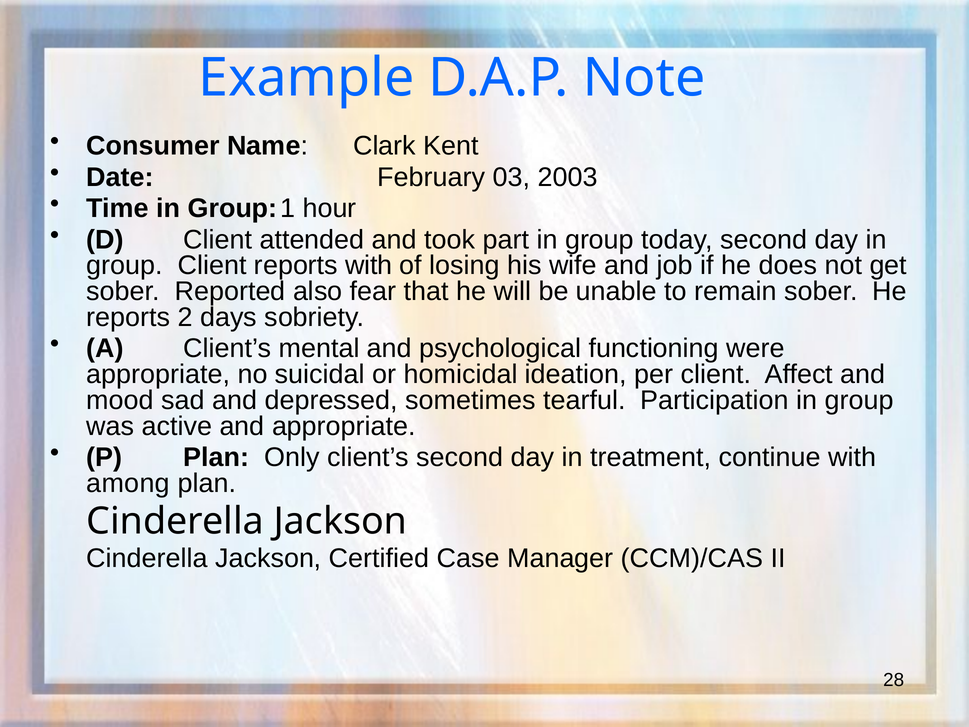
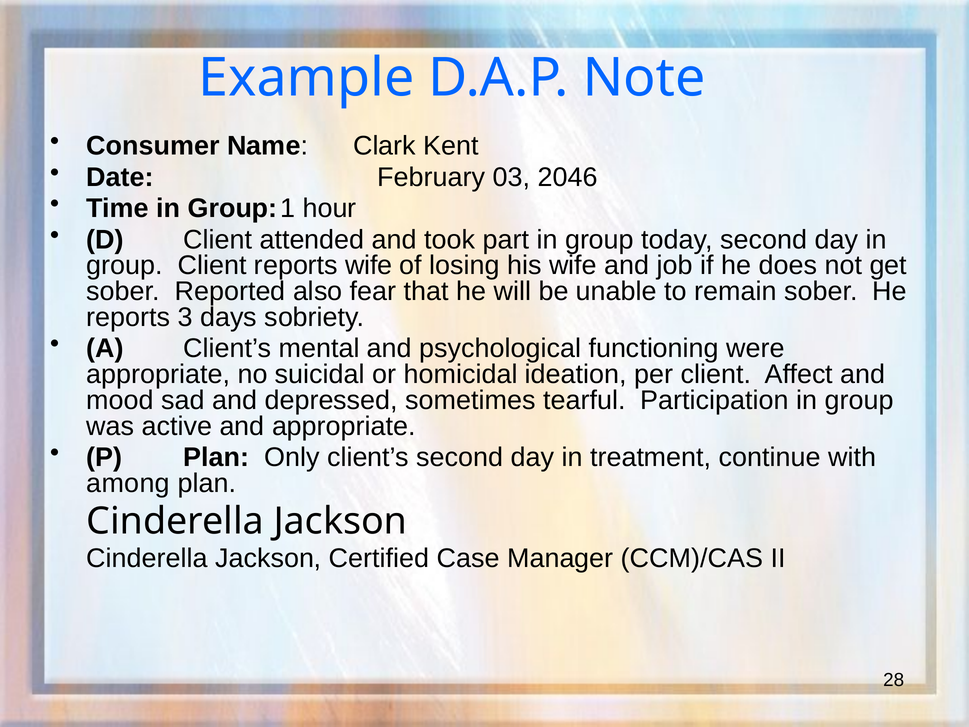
2003: 2003 -> 2046 (568, 177)
reports with: with -> wife (369, 265)
2: 2 -> 3 (185, 317)
